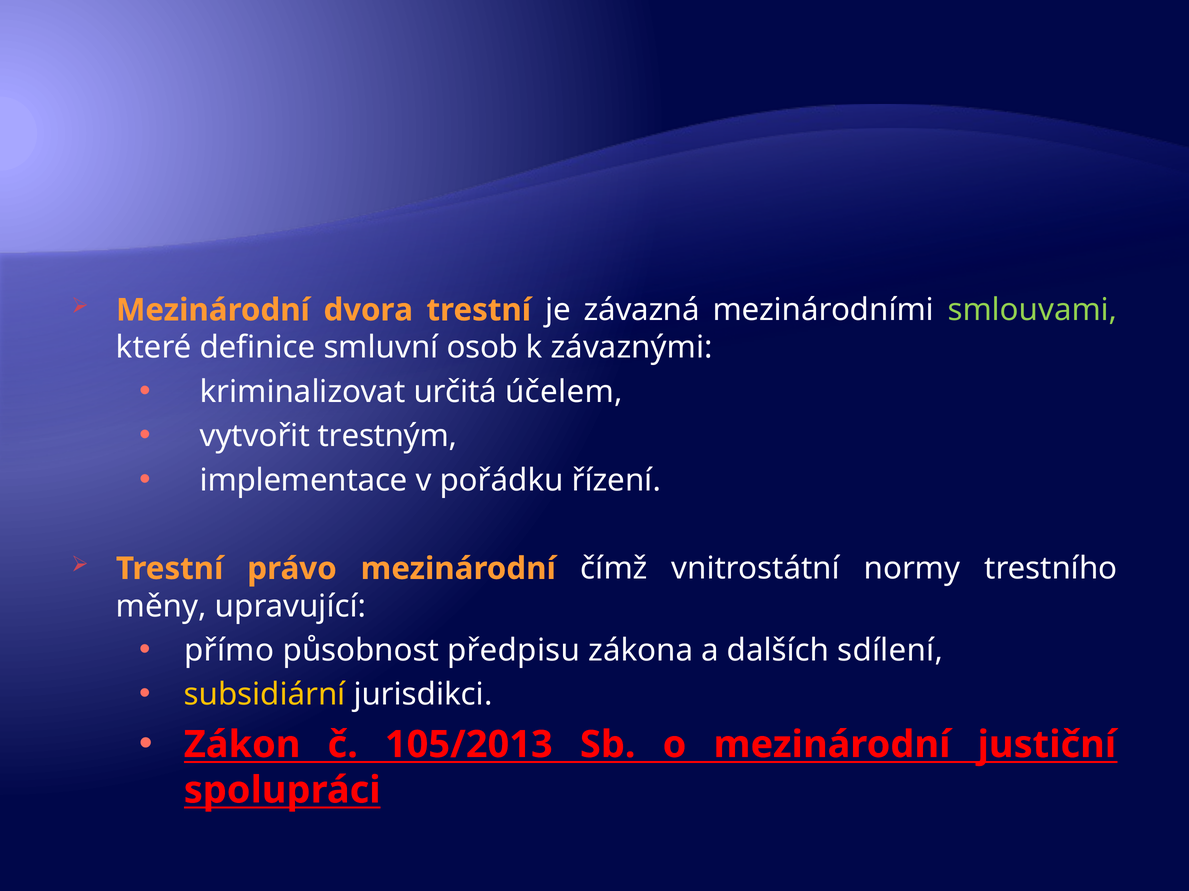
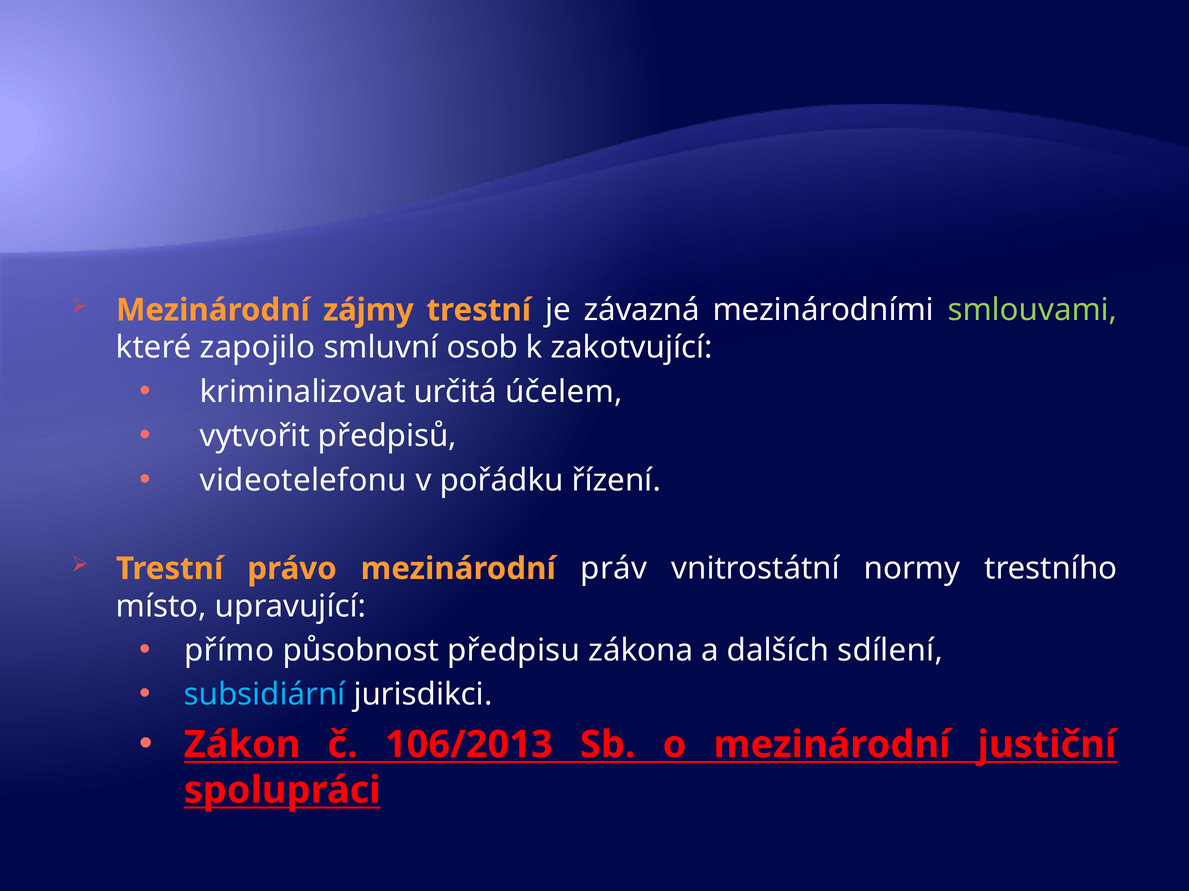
dvora: dvora -> zájmy (368, 310)
definice: definice -> zapojilo (257, 348)
závaznými: závaznými -> zakotvující (632, 348)
trestným: trestným -> předpisů (387, 436)
implementace: implementace -> videotelefonu (303, 481)
čímž: čímž -> práv (614, 569)
měny: měny -> místo (161, 607)
subsidiární colour: yellow -> light blue (265, 695)
105/2013: 105/2013 -> 106/2013 (469, 745)
